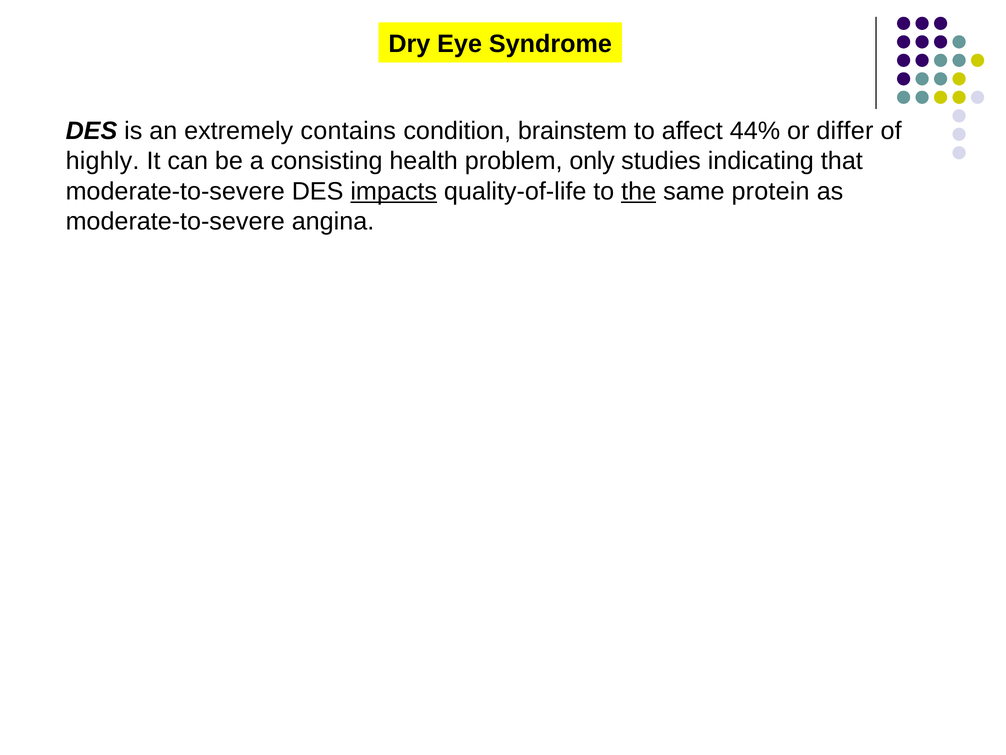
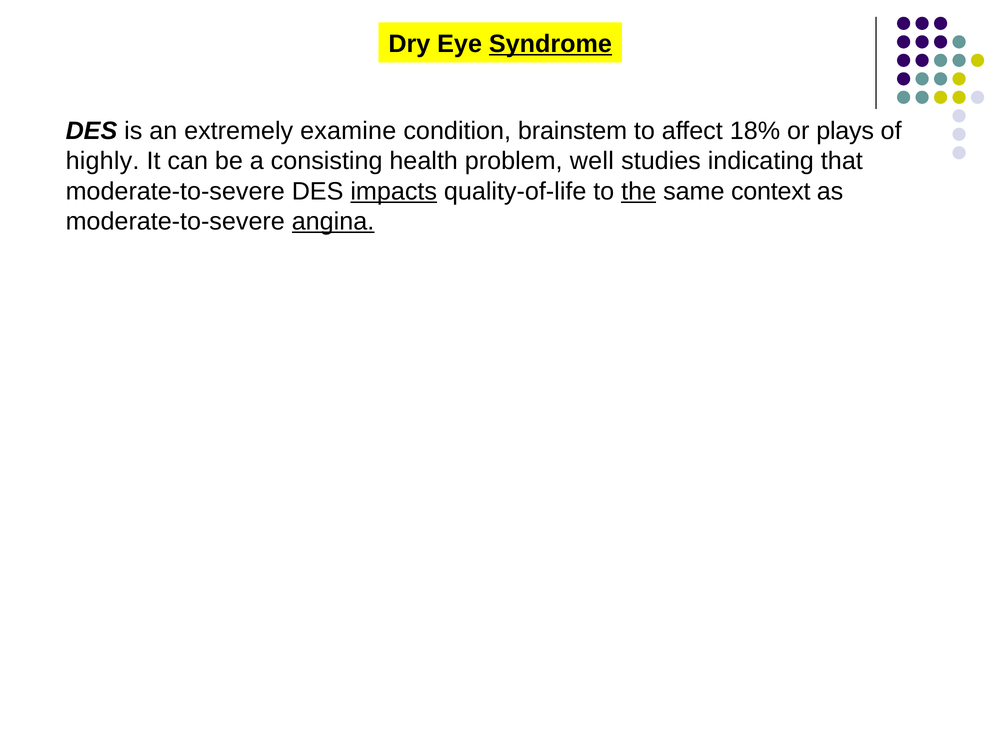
Syndrome underline: none -> present (550, 44)
contains: contains -> examine (348, 131)
44%: 44% -> 18% (755, 131)
differ: differ -> plays (845, 131)
only: only -> well (592, 161)
protein: protein -> context (771, 191)
angina underline: none -> present (333, 221)
